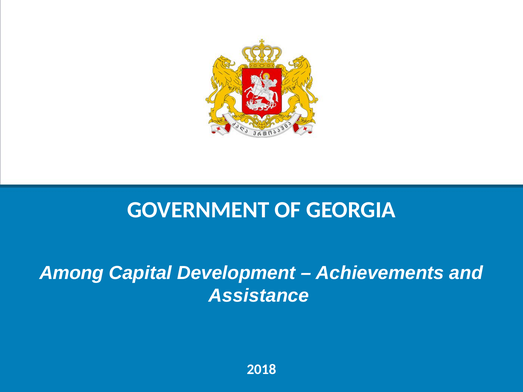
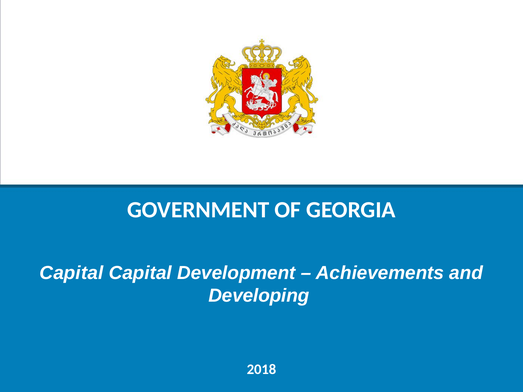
Among: Among -> Capital (71, 273)
Assistance: Assistance -> Developing (259, 296)
